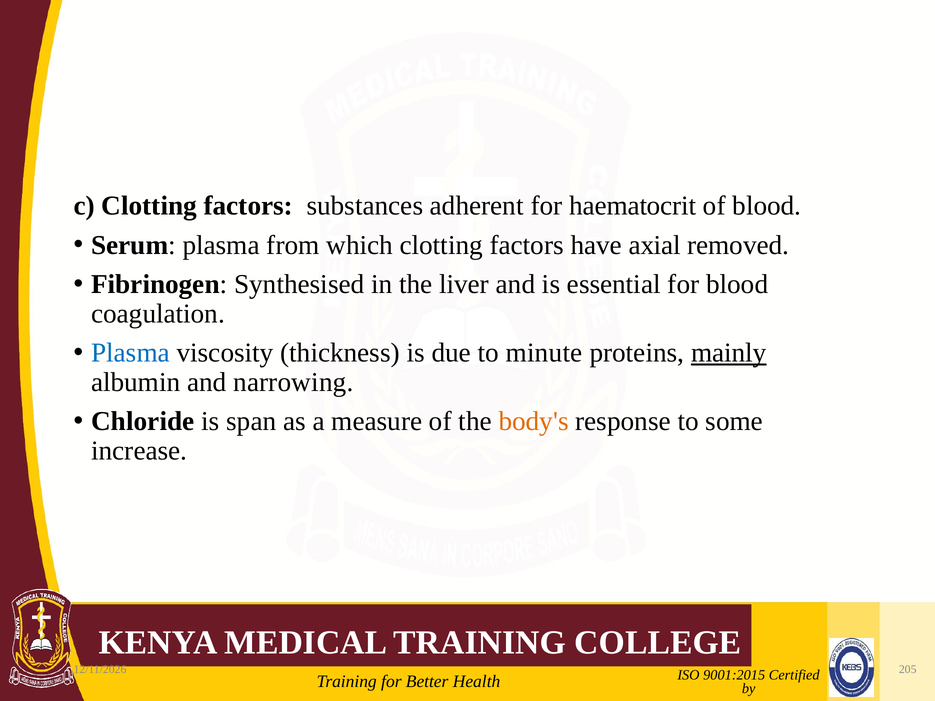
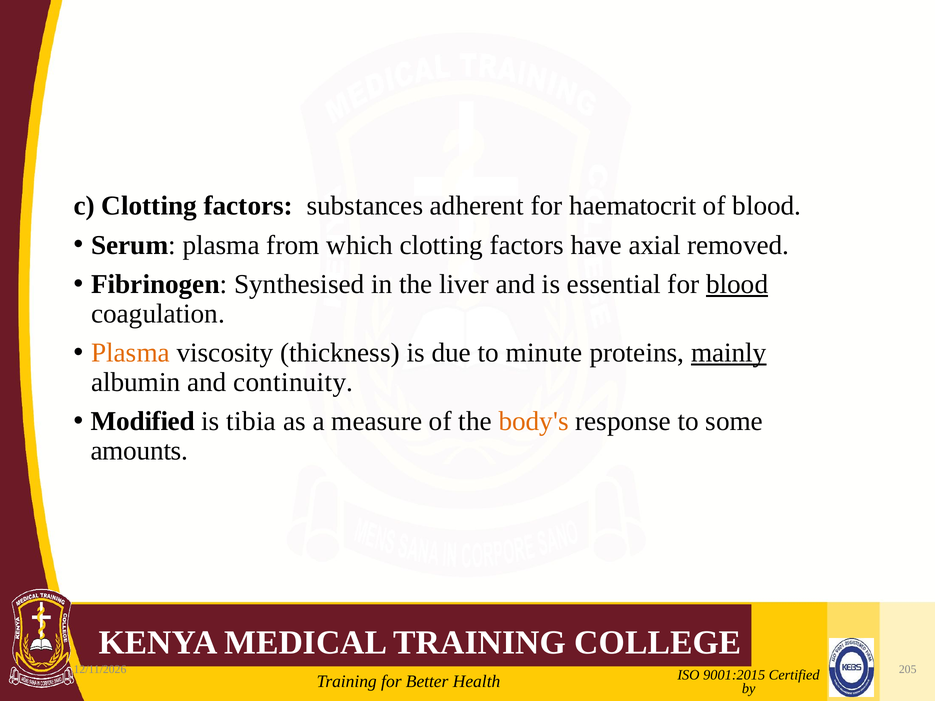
blood underline: none -> present (737, 284)
Plasma colour: blue -> orange (130, 353)
narrowing: narrowing -> continuity (293, 382)
Chloride: Chloride -> Modified (143, 422)
span: span -> tibia (251, 422)
increase: increase -> amounts (139, 451)
